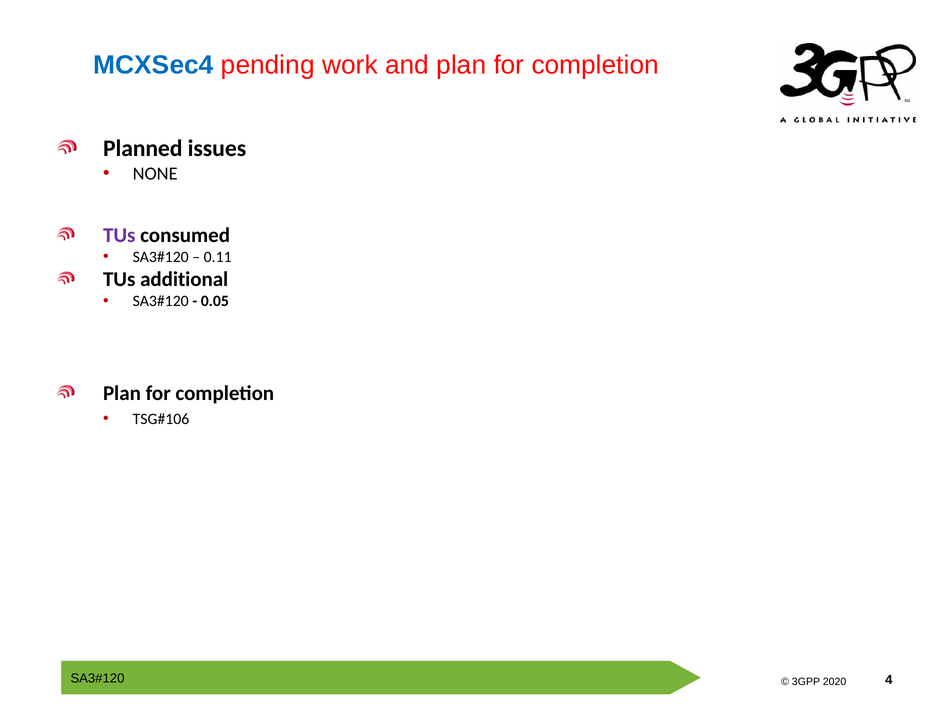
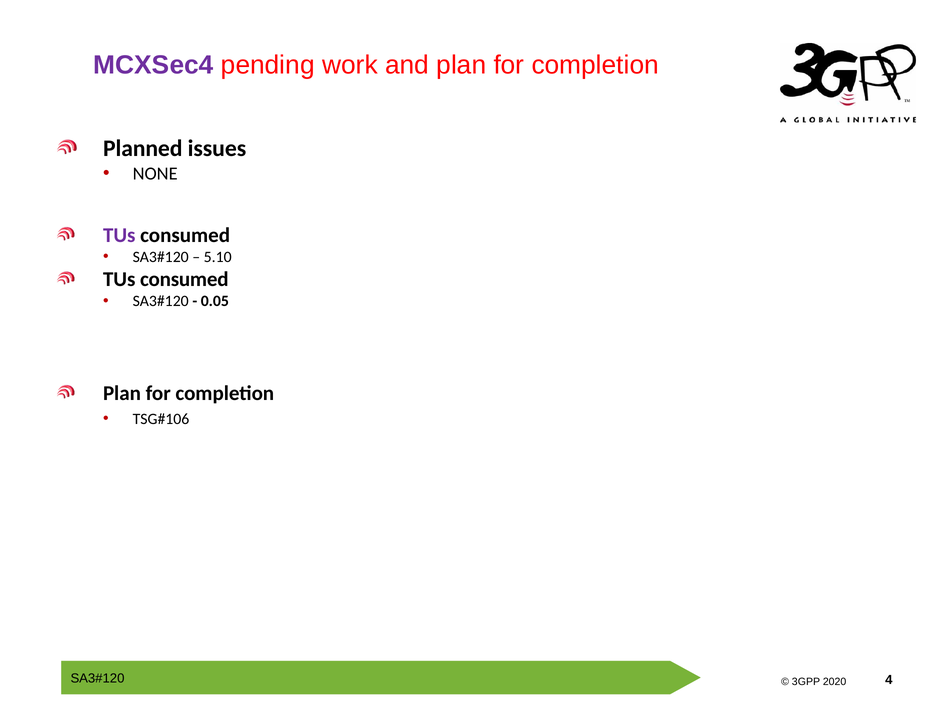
MCXSec4 colour: blue -> purple (153, 65)
0.11: 0.11 -> 5.10 (218, 257)
additional: additional -> consumed (184, 280)
